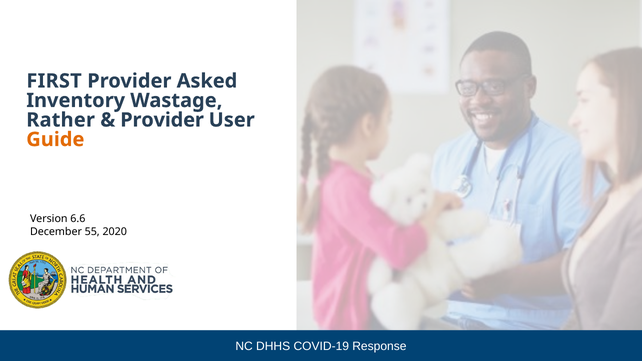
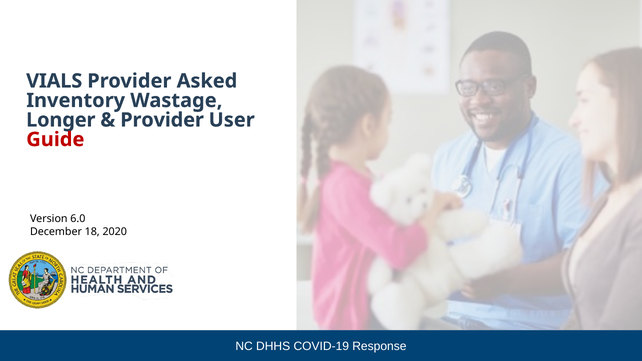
FIRST: FIRST -> VIALS (54, 81)
Rather: Rather -> Longer (61, 120)
Guide colour: orange -> red (55, 140)
6.6: 6.6 -> 6.0 (78, 219)
55: 55 -> 18 (92, 232)
